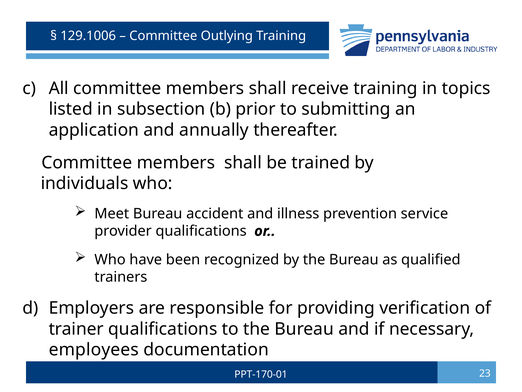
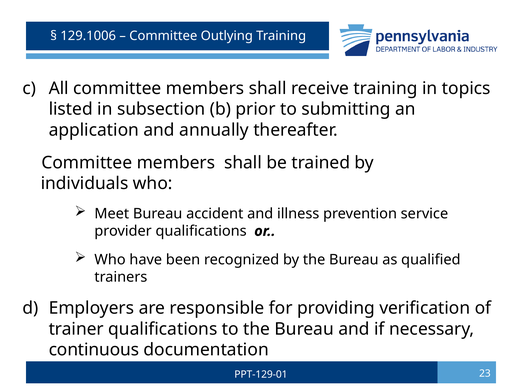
employees: employees -> continuous (94, 349)
PPT-170-01: PPT-170-01 -> PPT-129-01 (261, 374)
